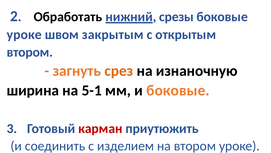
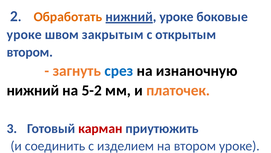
Обработать colour: black -> orange (68, 17)
нижний срезы: срезы -> уроке (176, 17)
срез colour: orange -> blue (119, 71)
ширина: ширина -> нижний (33, 90)
5-1: 5-1 -> 5-2 (92, 90)
и боковые: боковые -> платочек (178, 90)
